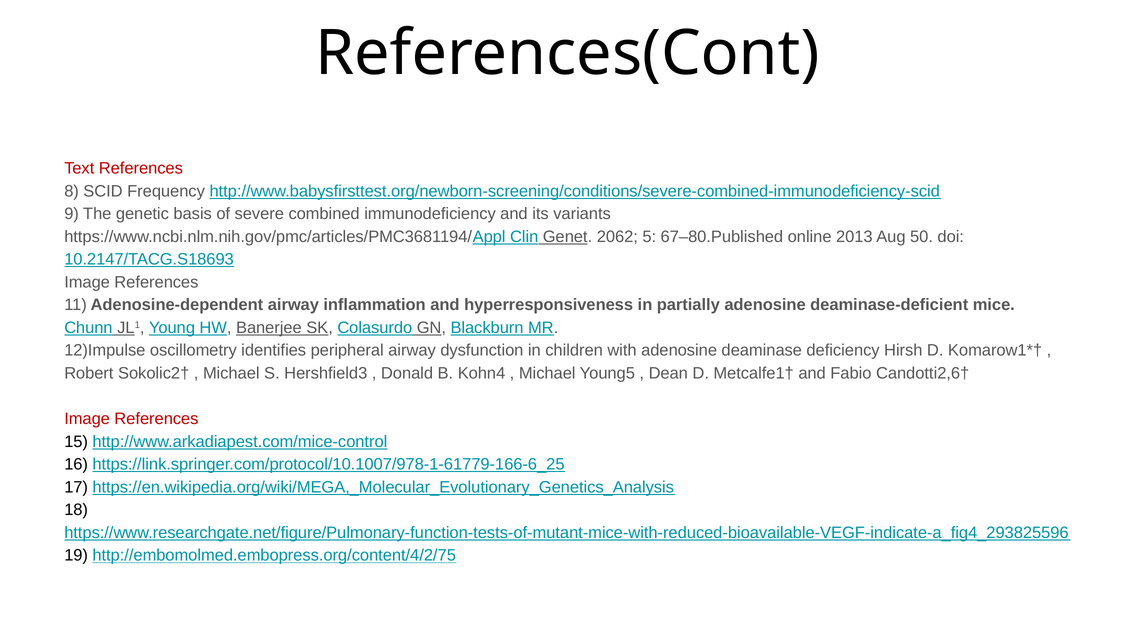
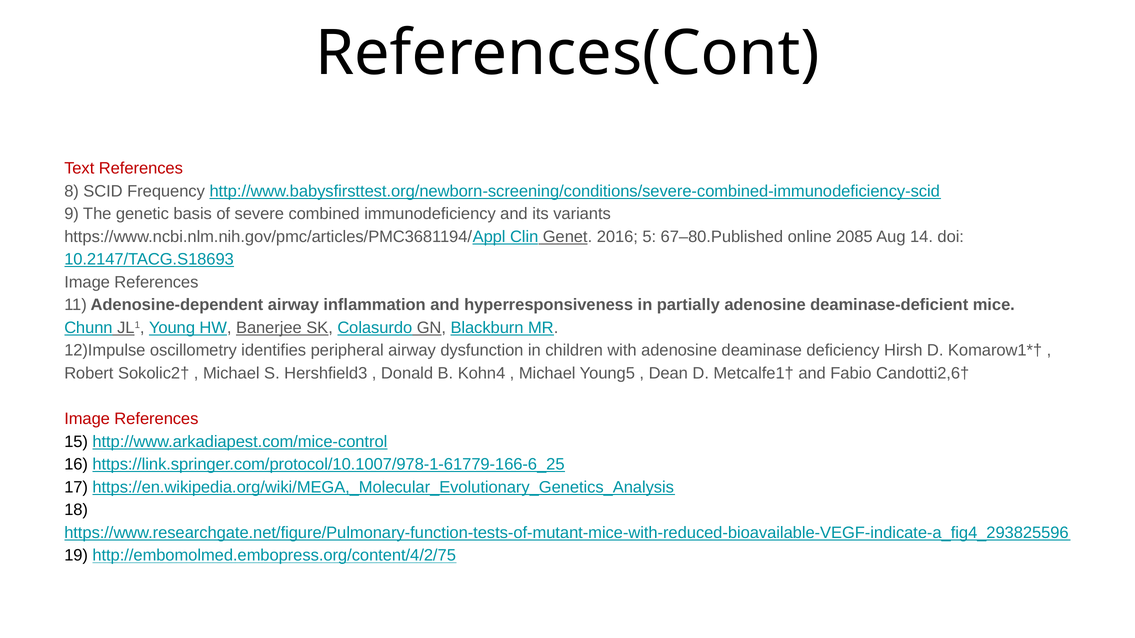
2062: 2062 -> 2016 (617, 237)
2013: 2013 -> 2085 (854, 237)
50: 50 -> 14 (922, 237)
